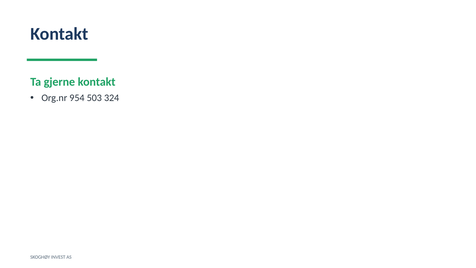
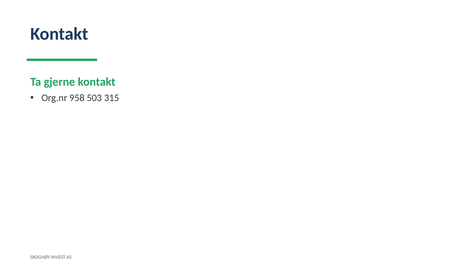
954: 954 -> 958 (77, 98)
324: 324 -> 315 (112, 98)
